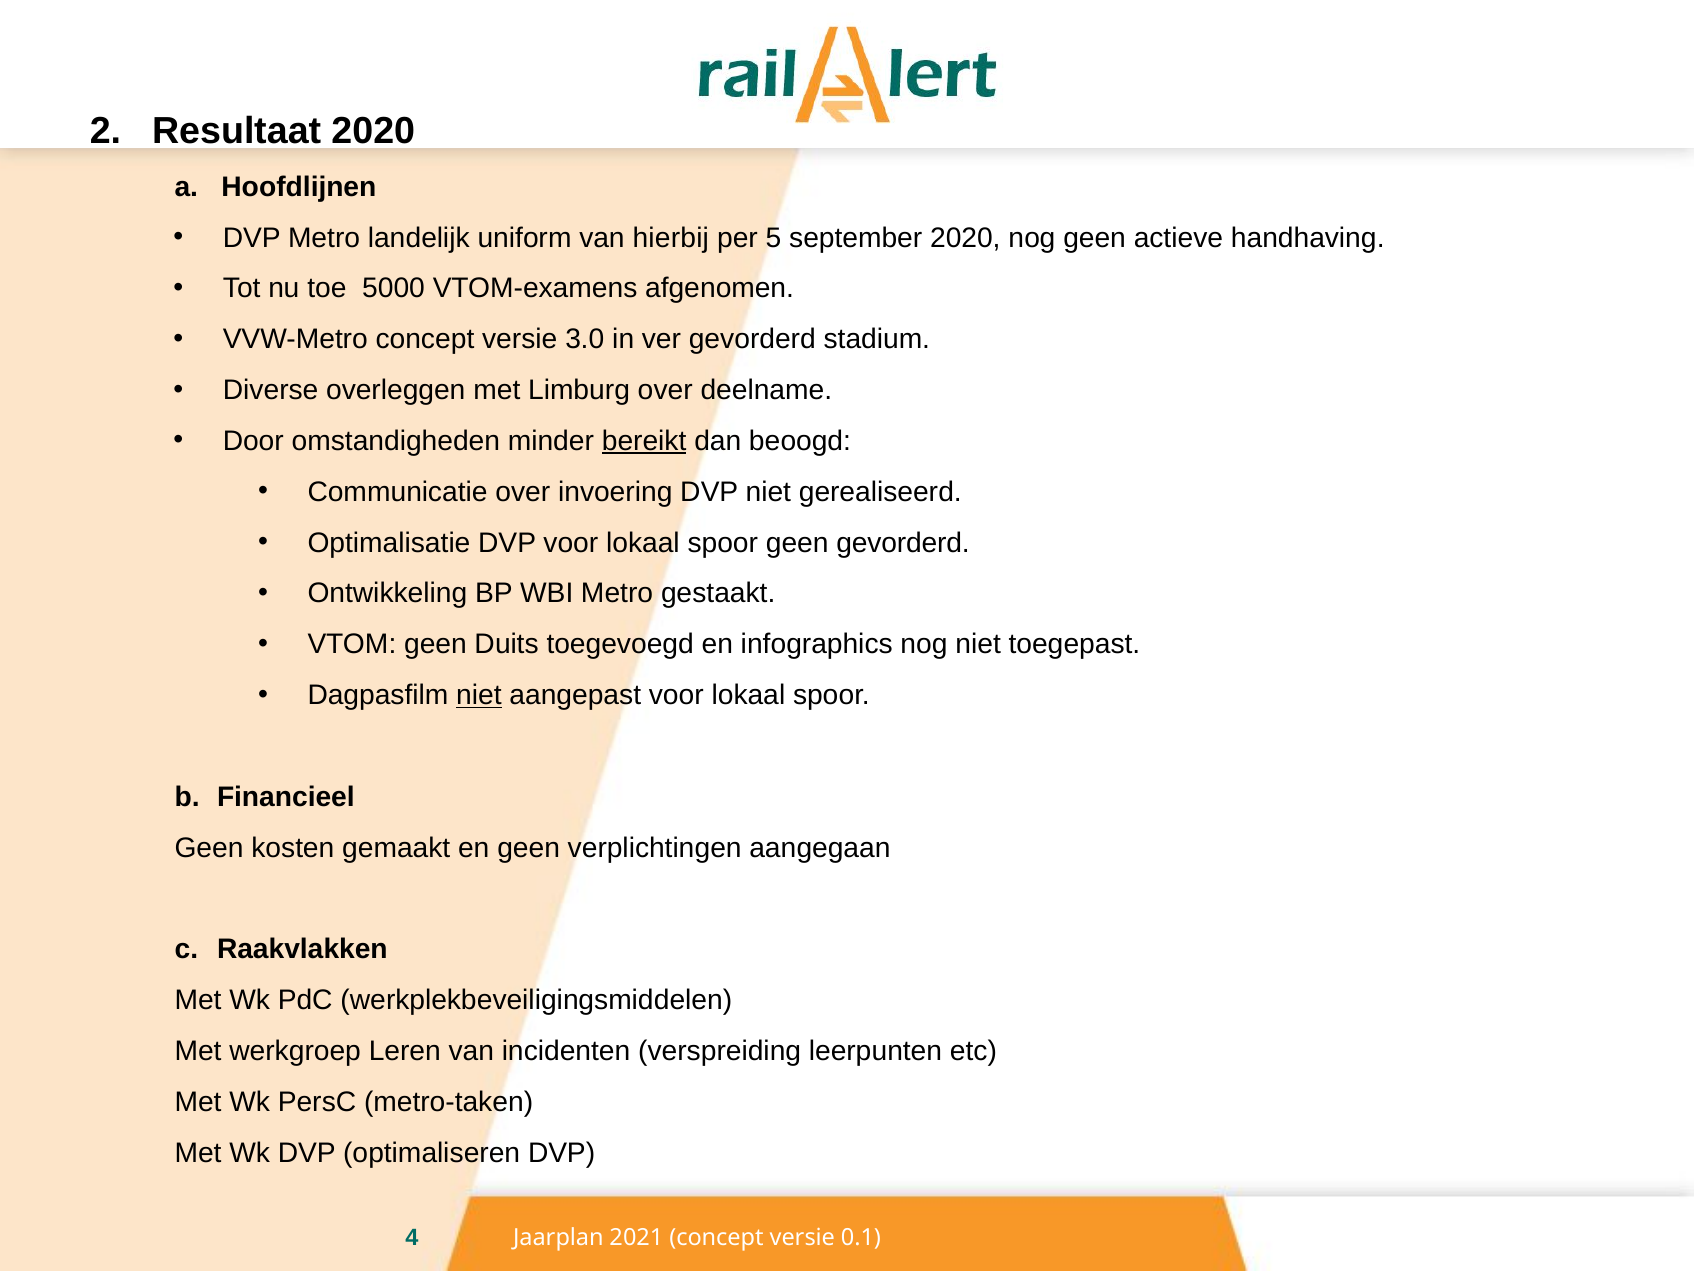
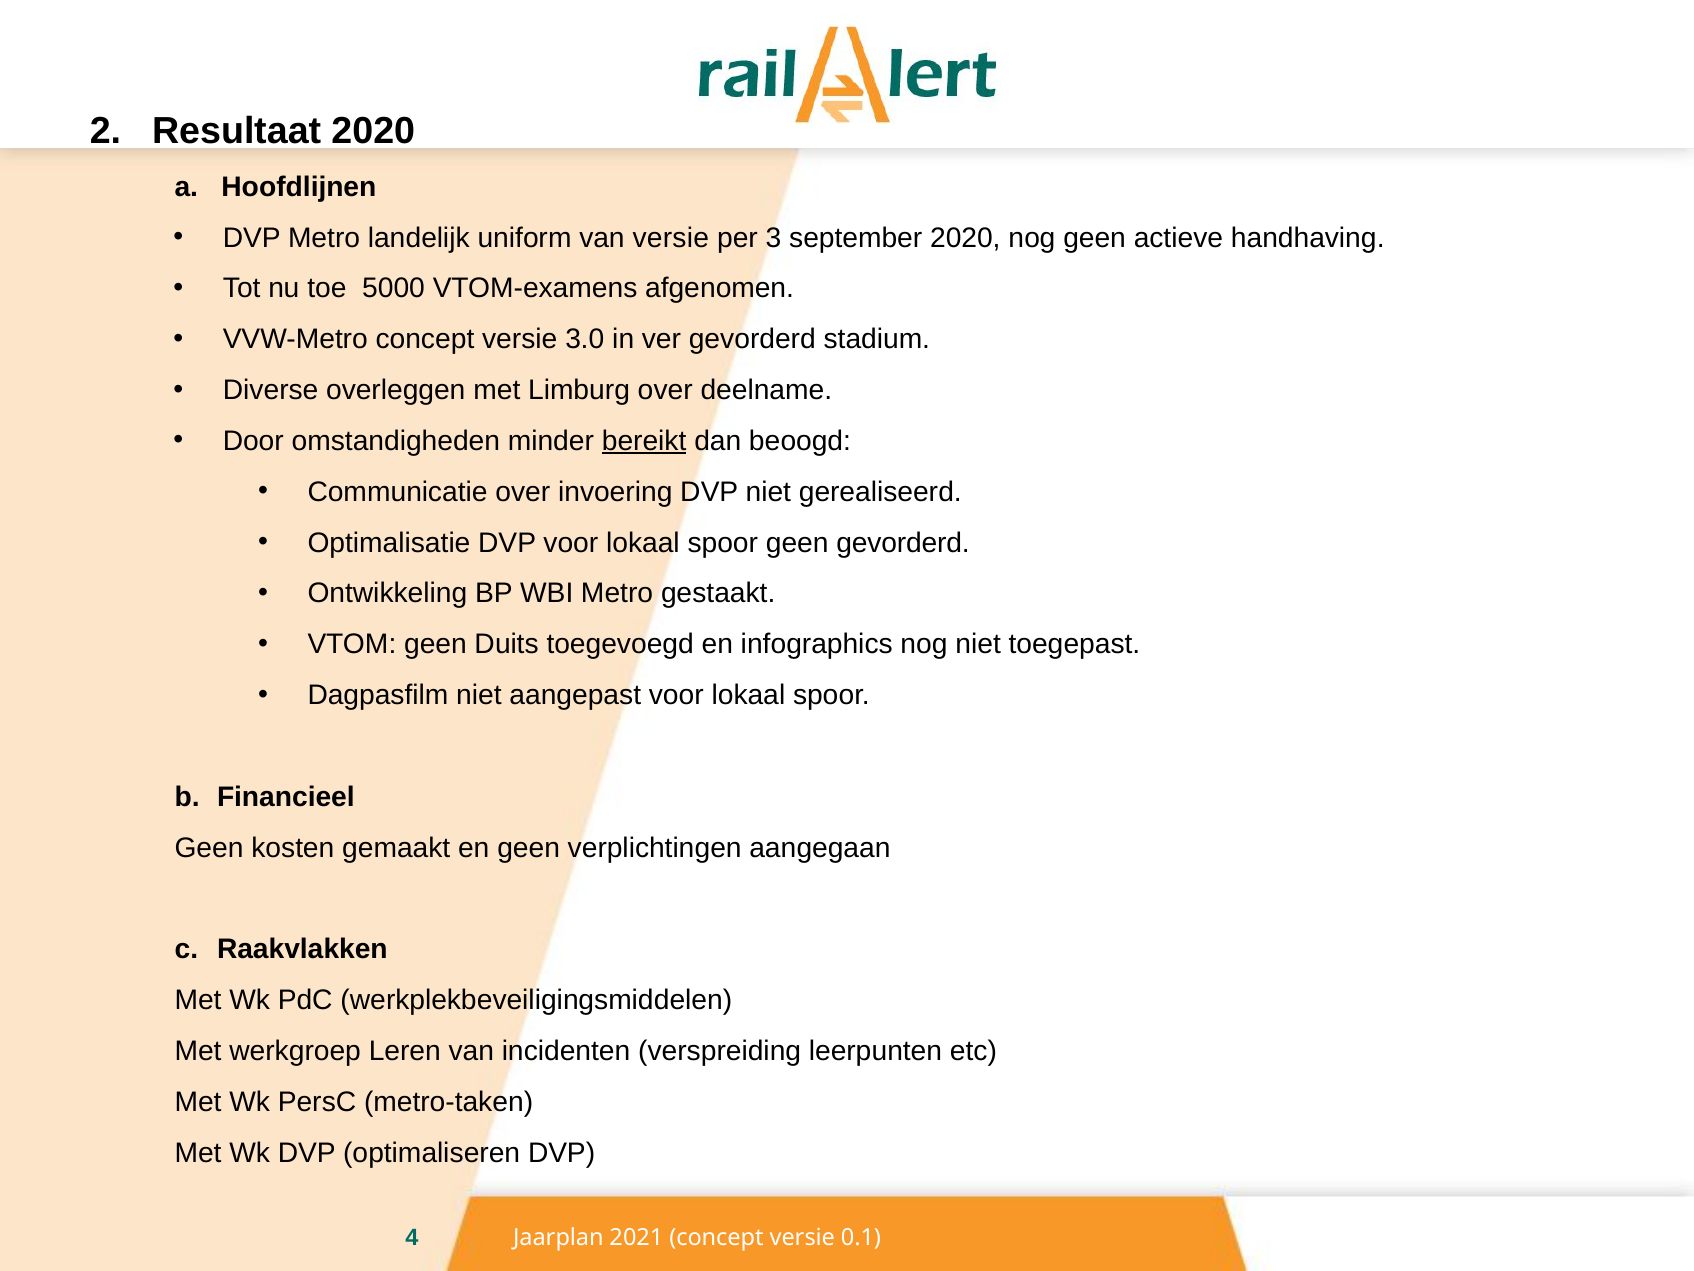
van hierbij: hierbij -> versie (671, 238)
5: 5 -> 3 (773, 238)
niet underline: present -> none (479, 695)
